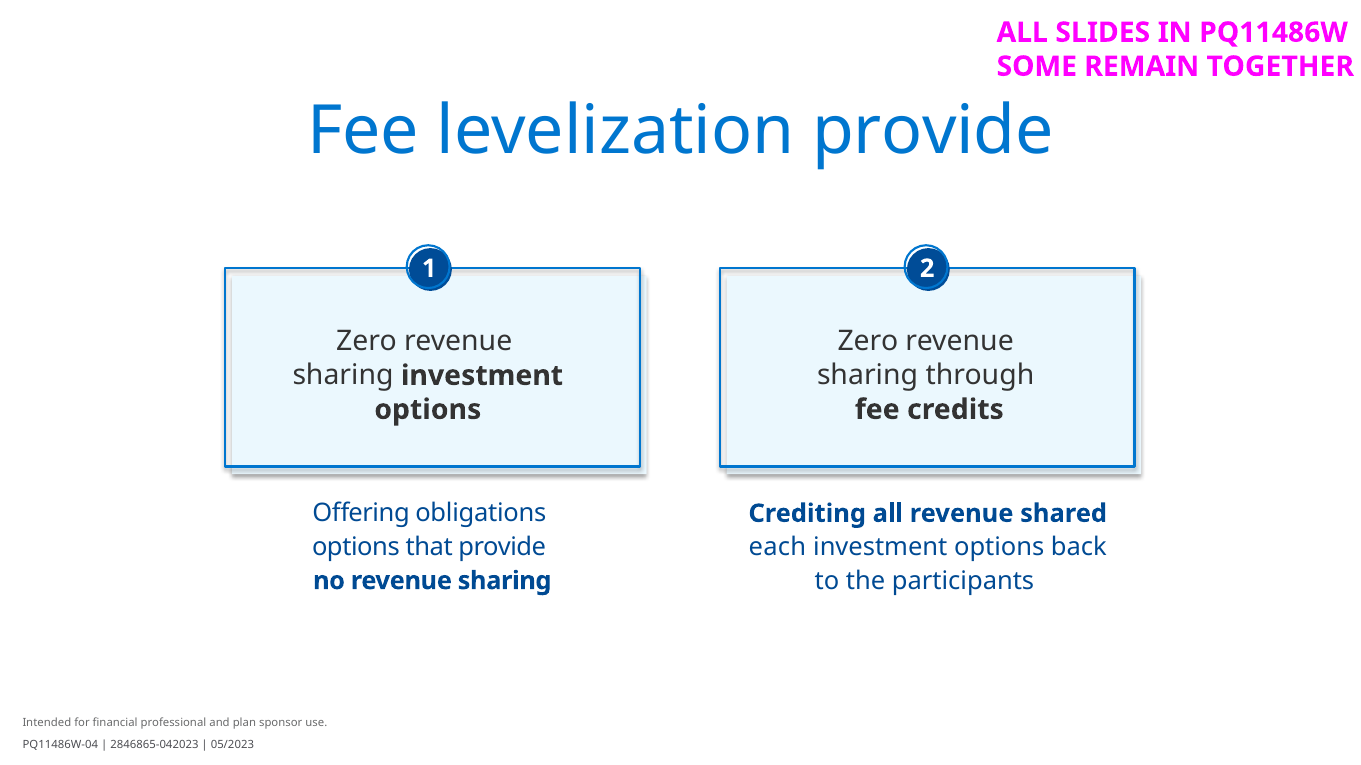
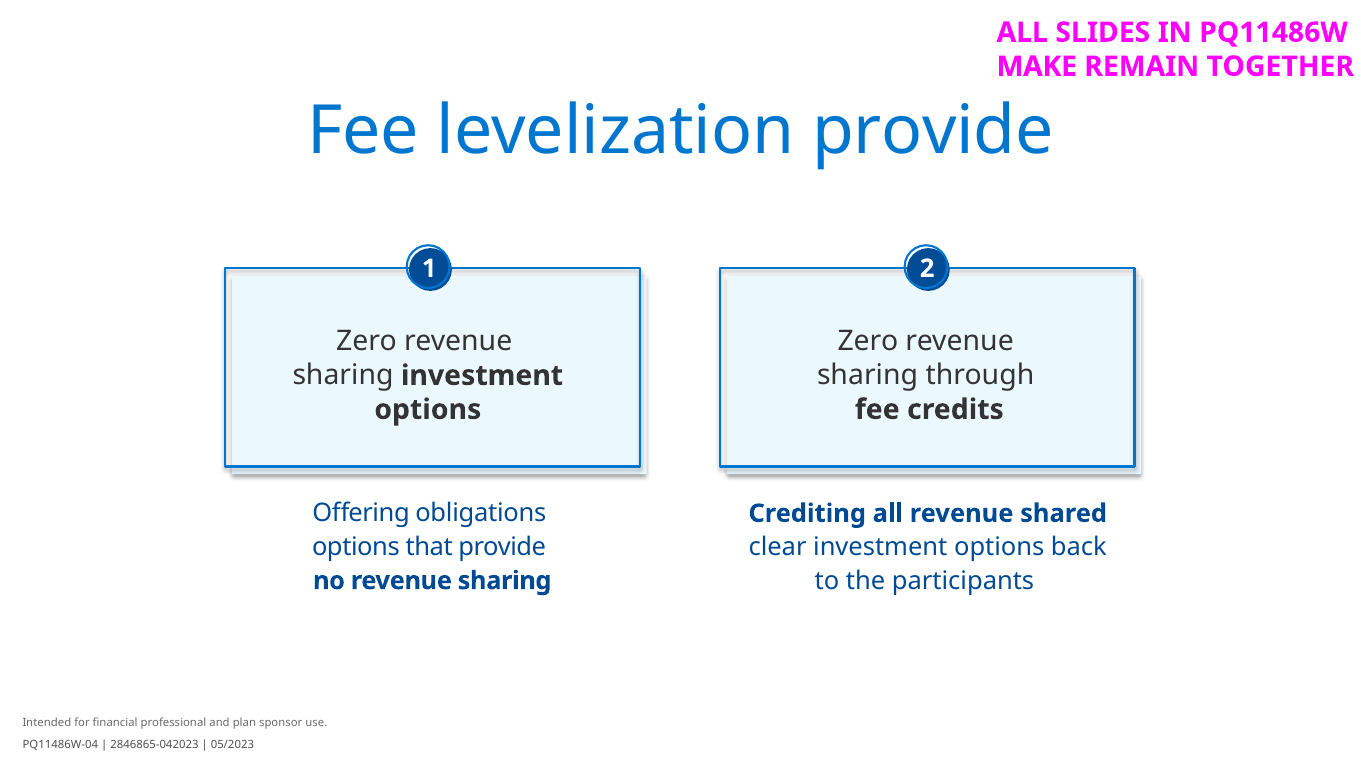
SOME: SOME -> MAKE (1037, 66)
each: each -> clear (778, 547)
